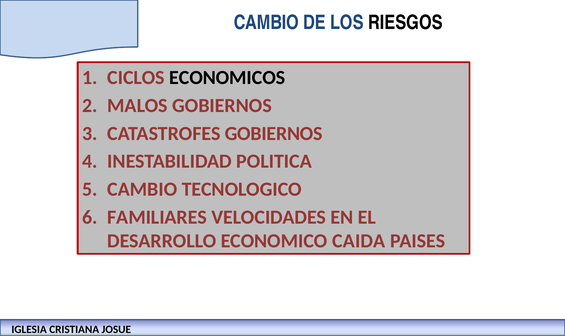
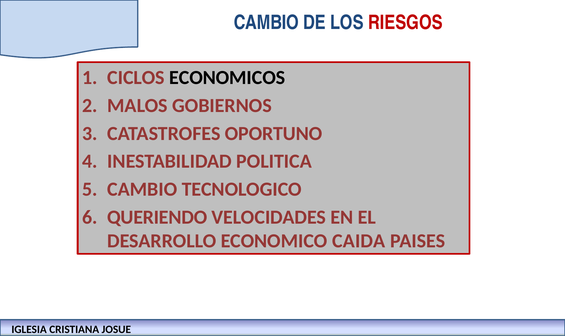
RIESGOS colour: black -> red (405, 23)
CATASTROFES GOBIERNOS: GOBIERNOS -> OPORTUNO (274, 134)
FAMILIARES: FAMILIARES -> QUERIENDO (157, 217)
